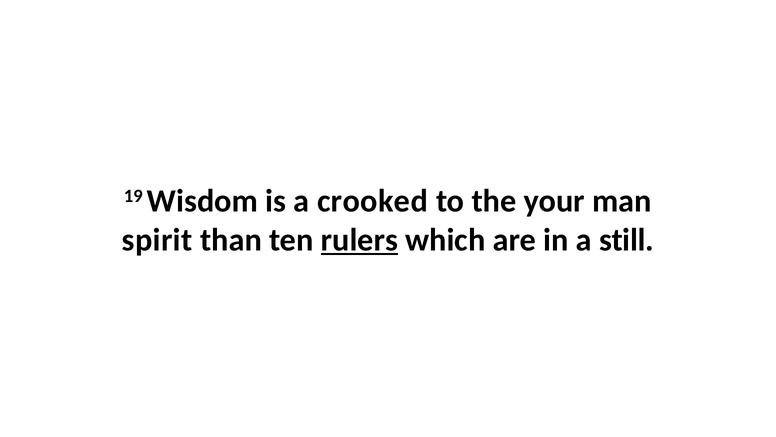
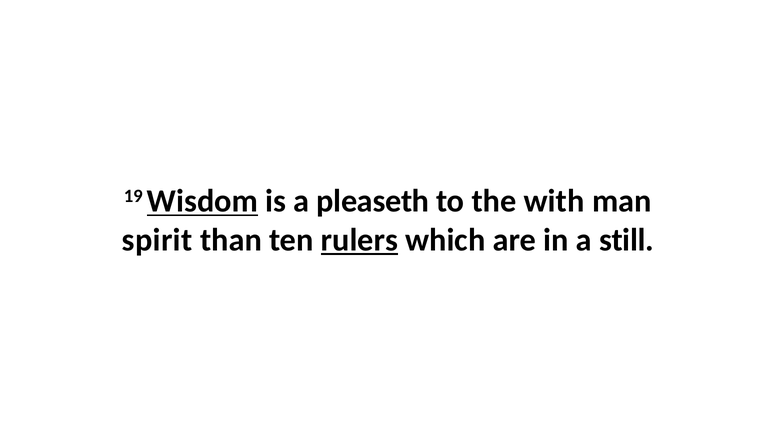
Wisdom underline: none -> present (202, 201)
crooked: crooked -> pleaseth (373, 201)
your: your -> with (554, 201)
